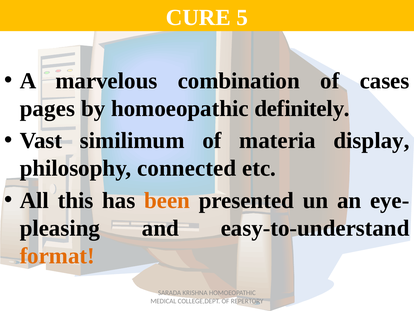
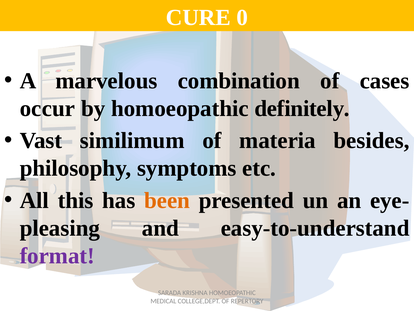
5: 5 -> 0 (242, 17)
pages: pages -> occur (47, 108)
display: display -> besides (371, 141)
connected: connected -> symptoms (187, 168)
format colour: orange -> purple (57, 255)
